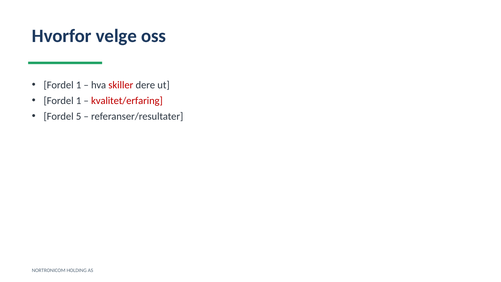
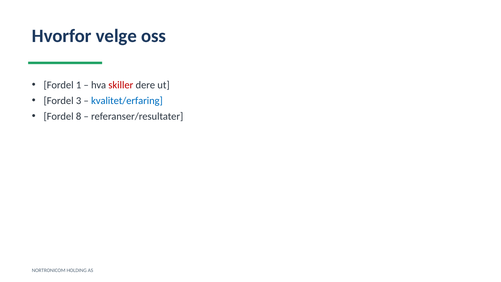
1: 1 -> 3 (79, 101)
kvalitet/erfaring colour: red -> blue (127, 101)
5: 5 -> 8 (79, 116)
